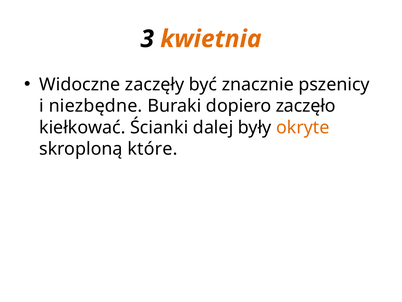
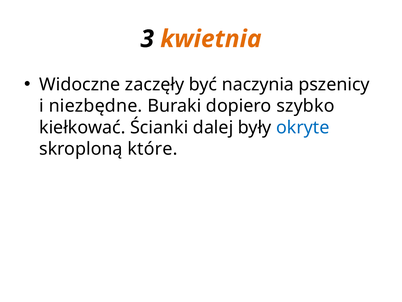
znacznie: znacznie -> naczynia (258, 84)
zaczęło: zaczęło -> szybko (306, 106)
okryte colour: orange -> blue (303, 127)
